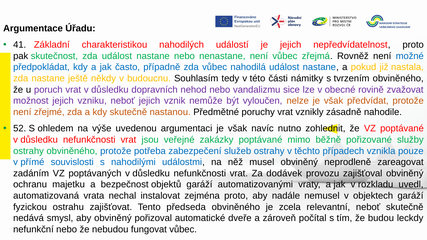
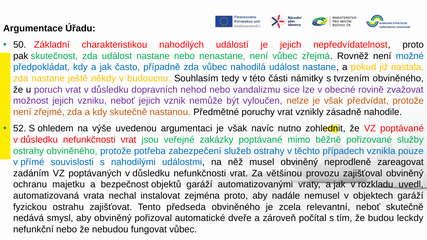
41: 41 -> 50 (20, 45)
dodávek: dodávek -> většinou (284, 173)
